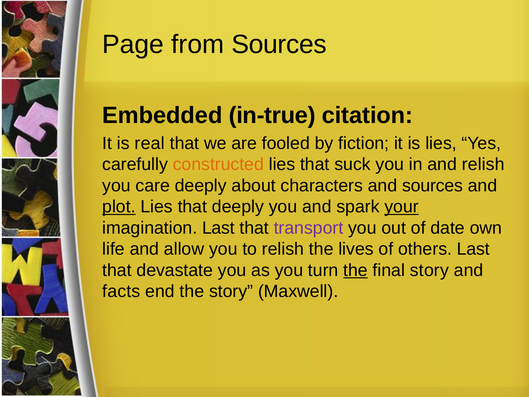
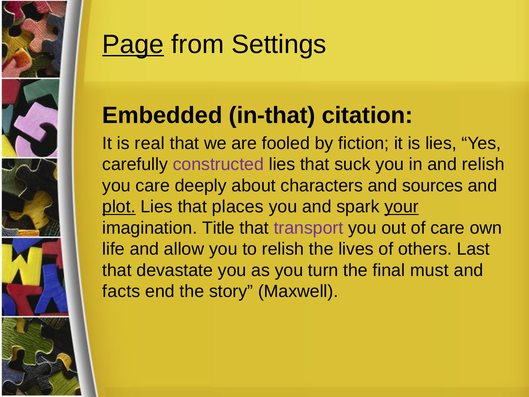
Page underline: none -> present (133, 44)
from Sources: Sources -> Settings (279, 44)
in-true: in-true -> in-that (272, 115)
constructed colour: orange -> purple (218, 164)
that deeply: deeply -> places (238, 207)
imagination Last: Last -> Title (218, 228)
of date: date -> care (448, 228)
the underline: present -> none (356, 270)
final story: story -> must (429, 270)
